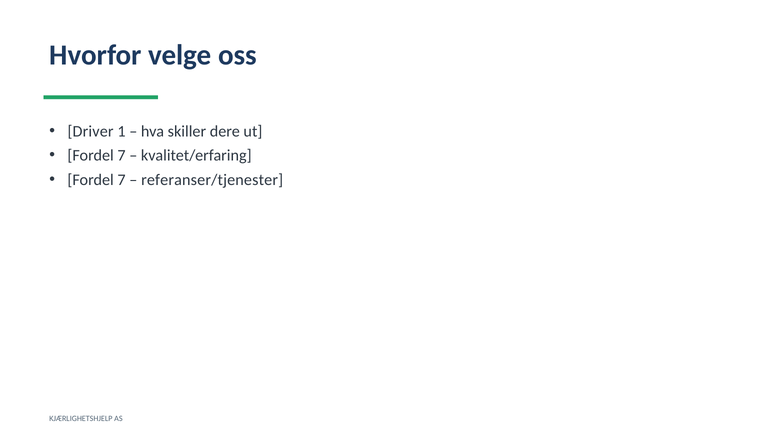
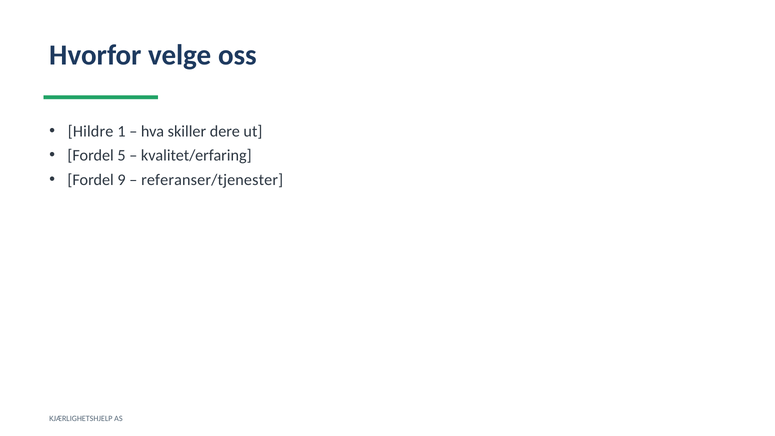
Driver: Driver -> Hildre (91, 131)
7: 7 -> 5 (122, 155)
7: 7 -> 9 (122, 180)
